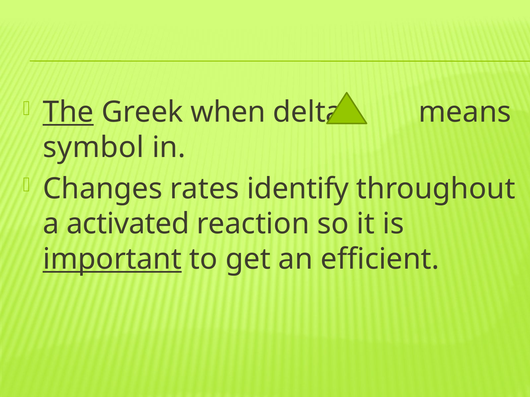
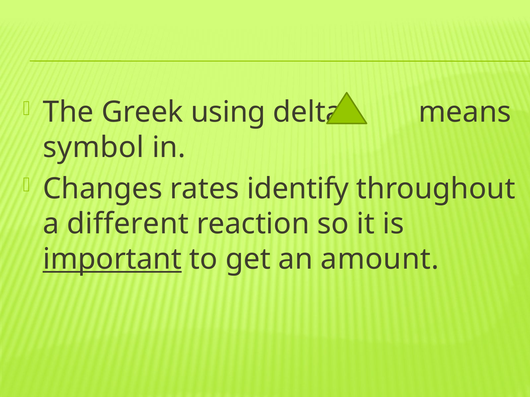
The underline: present -> none (68, 112)
when: when -> using (228, 112)
activated: activated -> different (128, 224)
efficient: efficient -> amount (380, 259)
